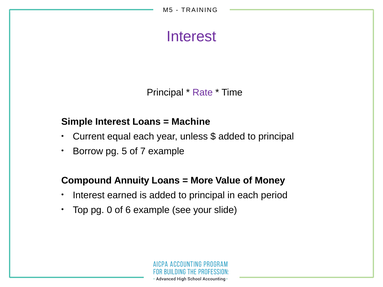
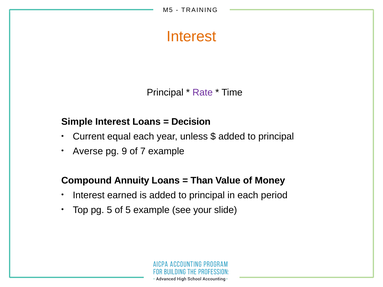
Interest colour: purple -> orange (191, 36)
Machine: Machine -> Decision (191, 122)
Borrow: Borrow -> Averse (88, 151)
5: 5 -> 9 (124, 151)
More: More -> Than (202, 181)
pg 0: 0 -> 5 (109, 210)
of 6: 6 -> 5 (128, 210)
